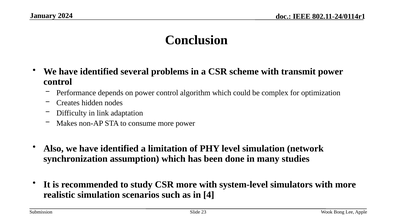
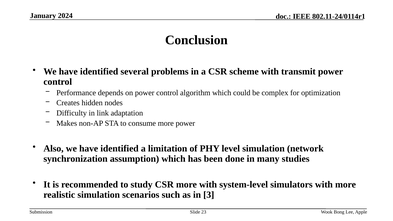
4: 4 -> 3 (209, 195)
